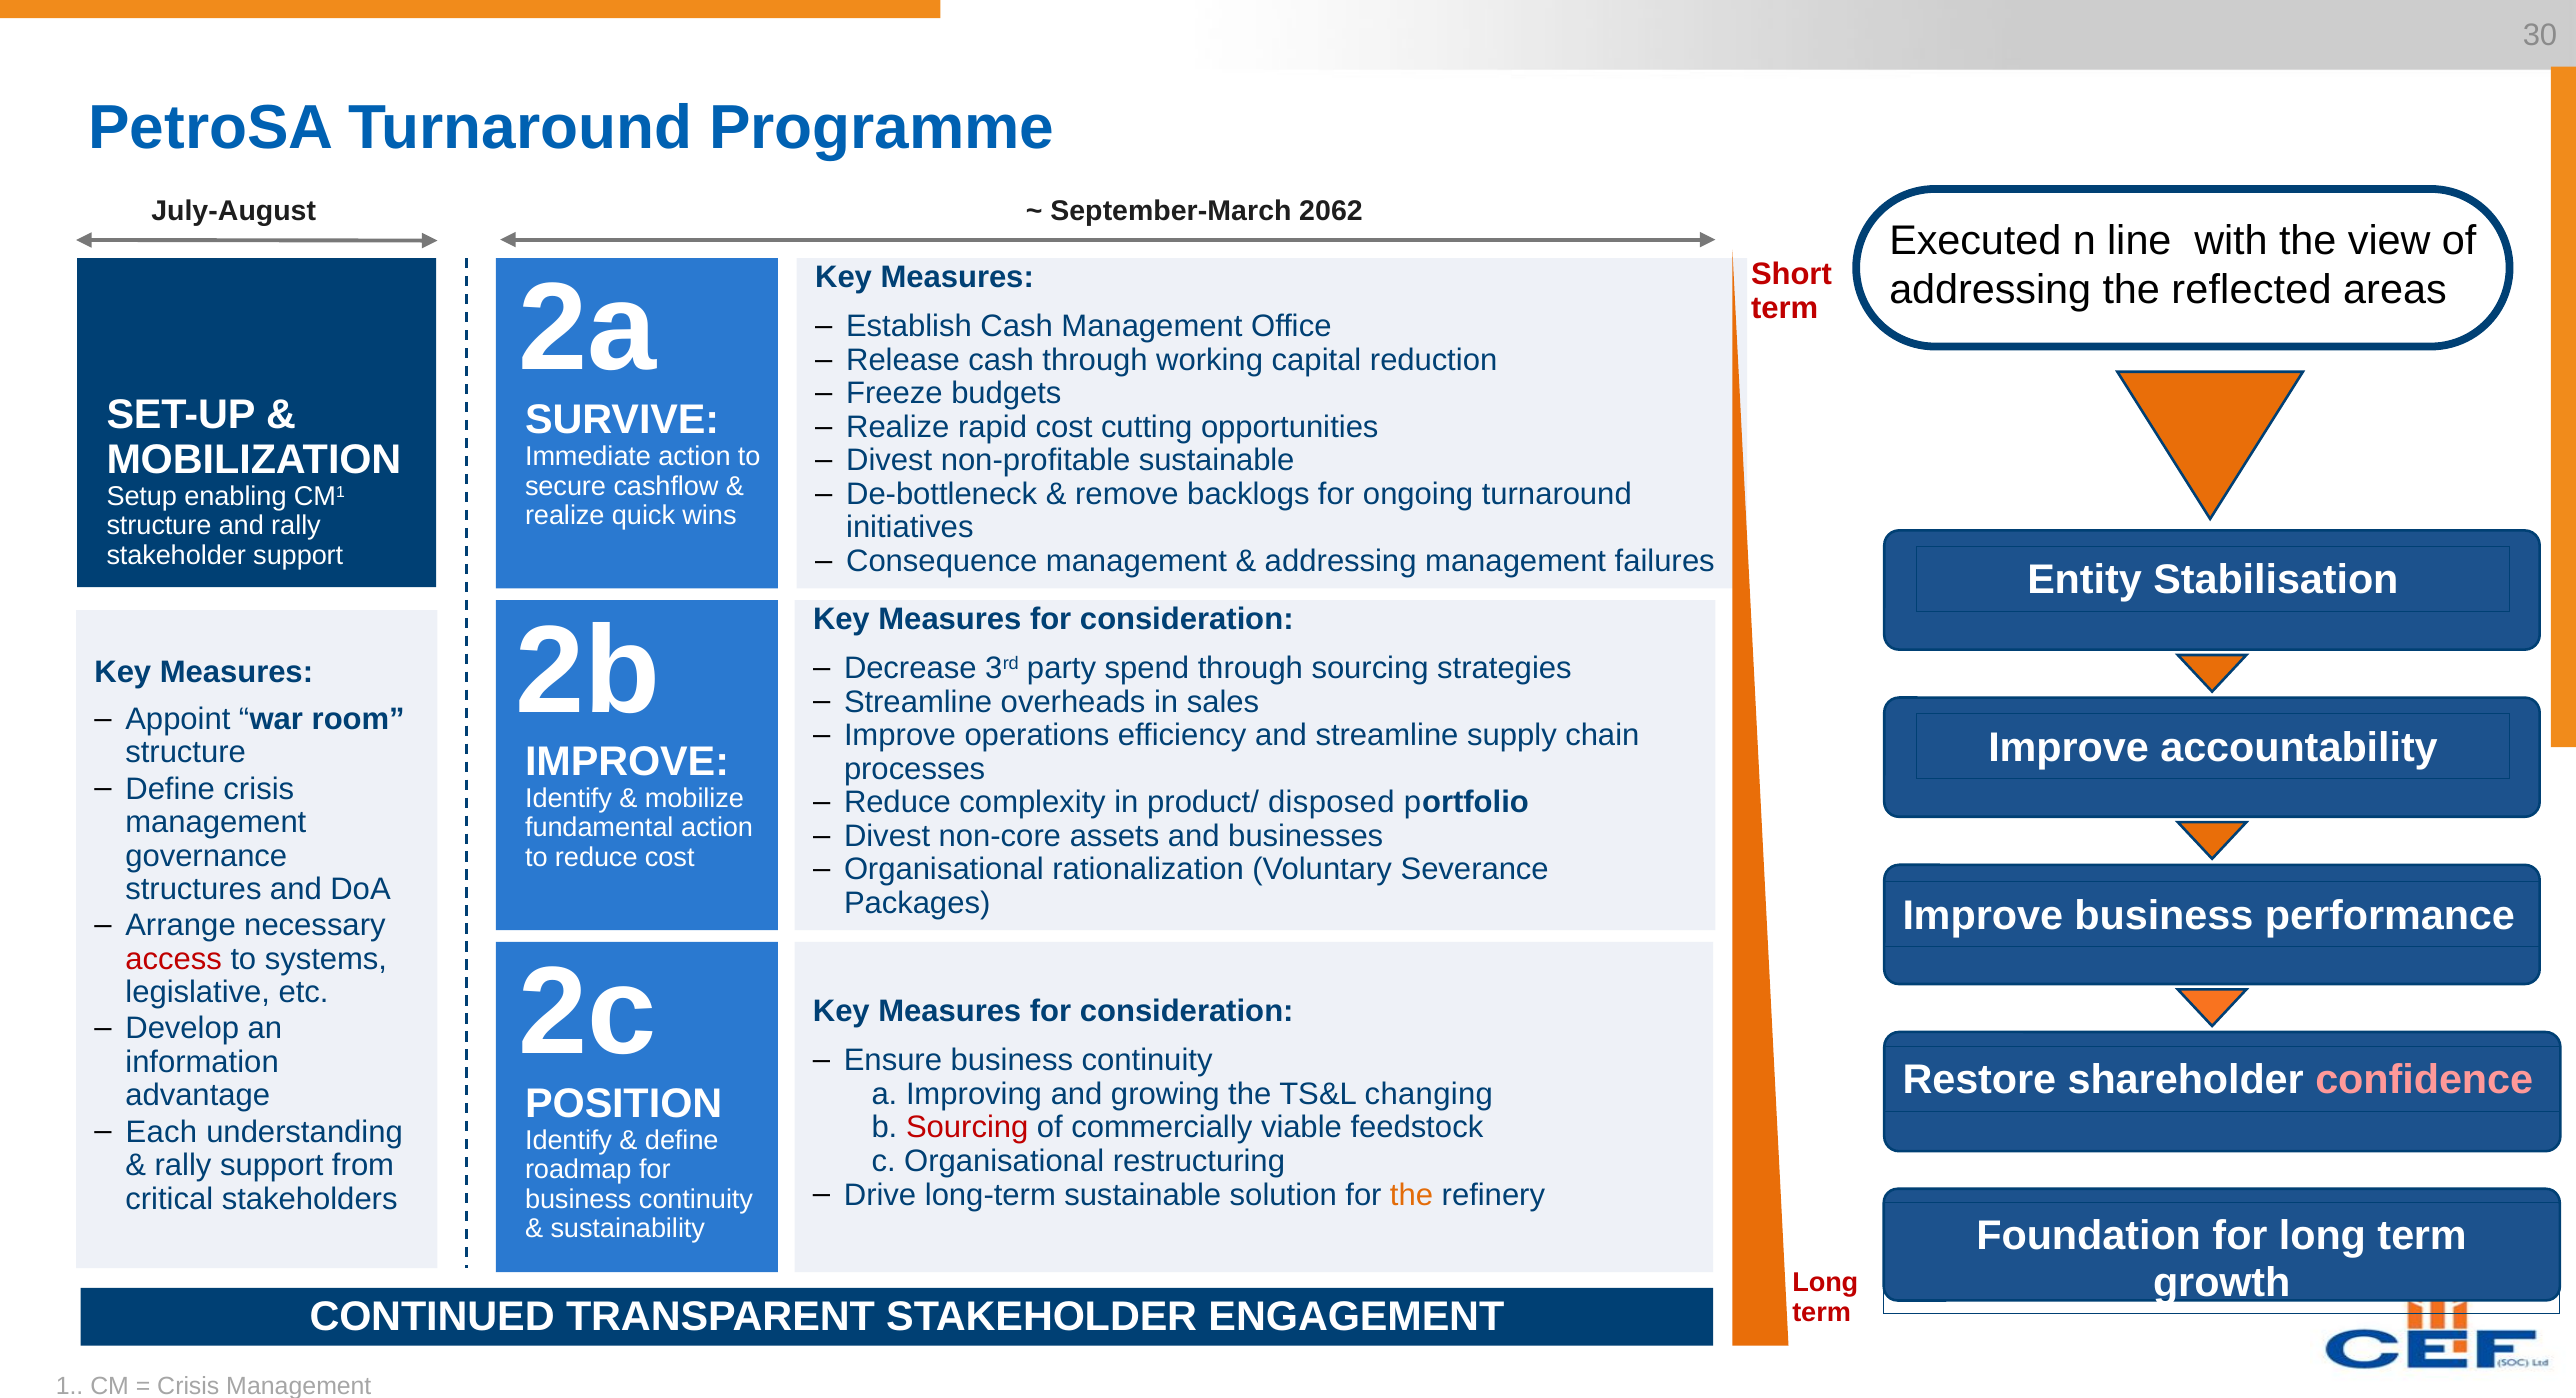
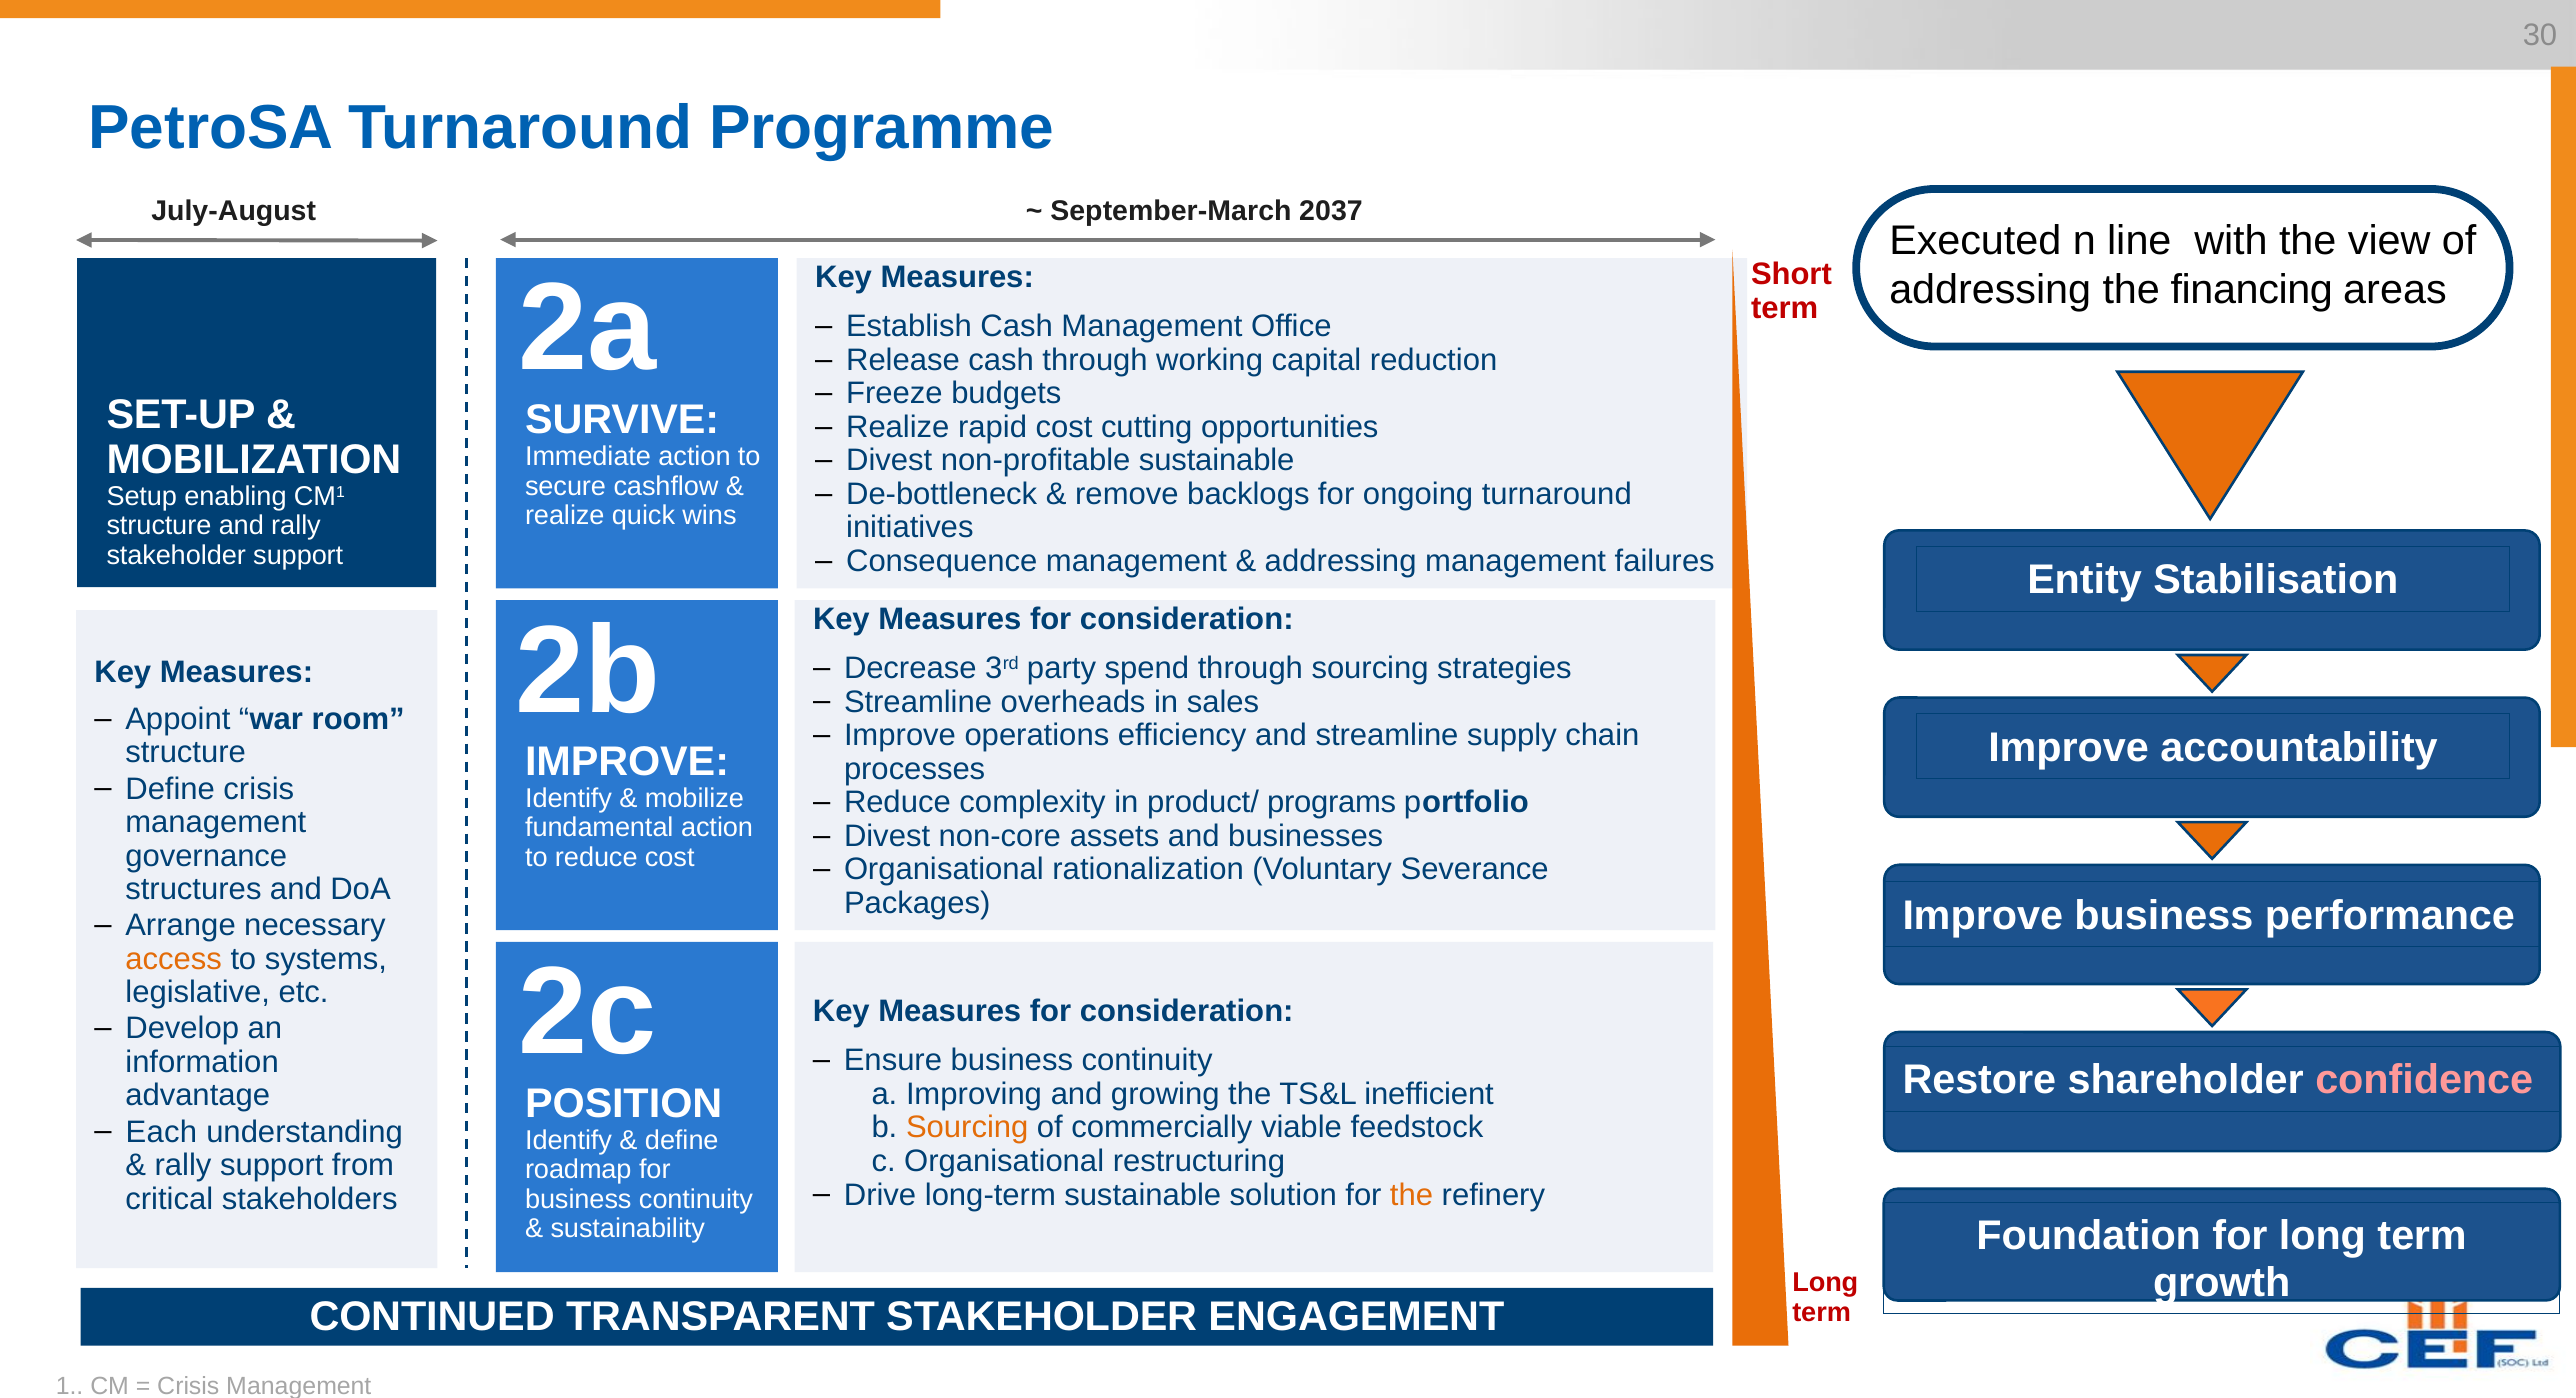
2062: 2062 -> 2037 (1331, 211)
reflected: reflected -> financing (2252, 290)
disposed: disposed -> programs (1332, 802)
access colour: red -> orange (174, 959)
changing: changing -> inefficient (1429, 1094)
Sourcing colour: red -> orange (967, 1128)
